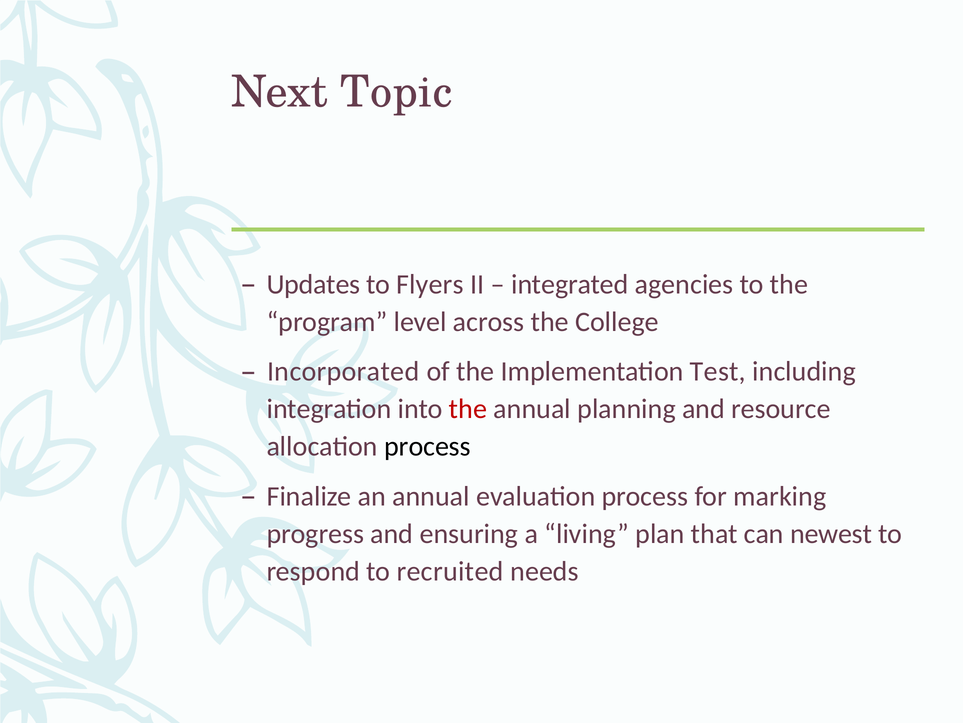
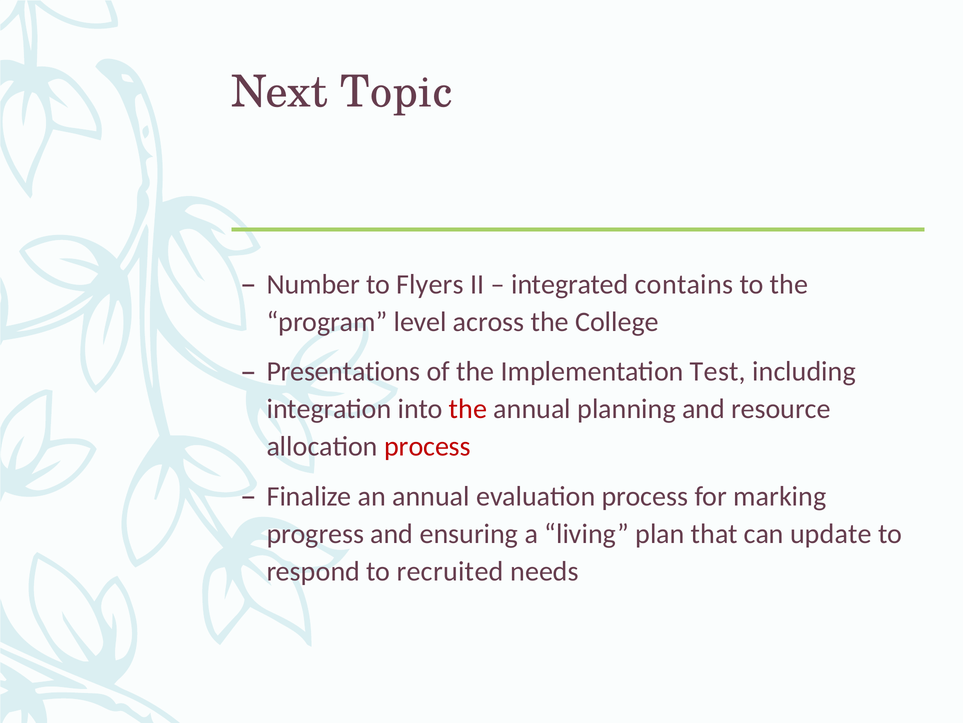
Updates: Updates -> Number (313, 284)
agencies: agencies -> contains (684, 284)
Incorporated: Incorporated -> Presentations (344, 371)
process colour: black -> red (427, 446)
newest: newest -> update (831, 533)
